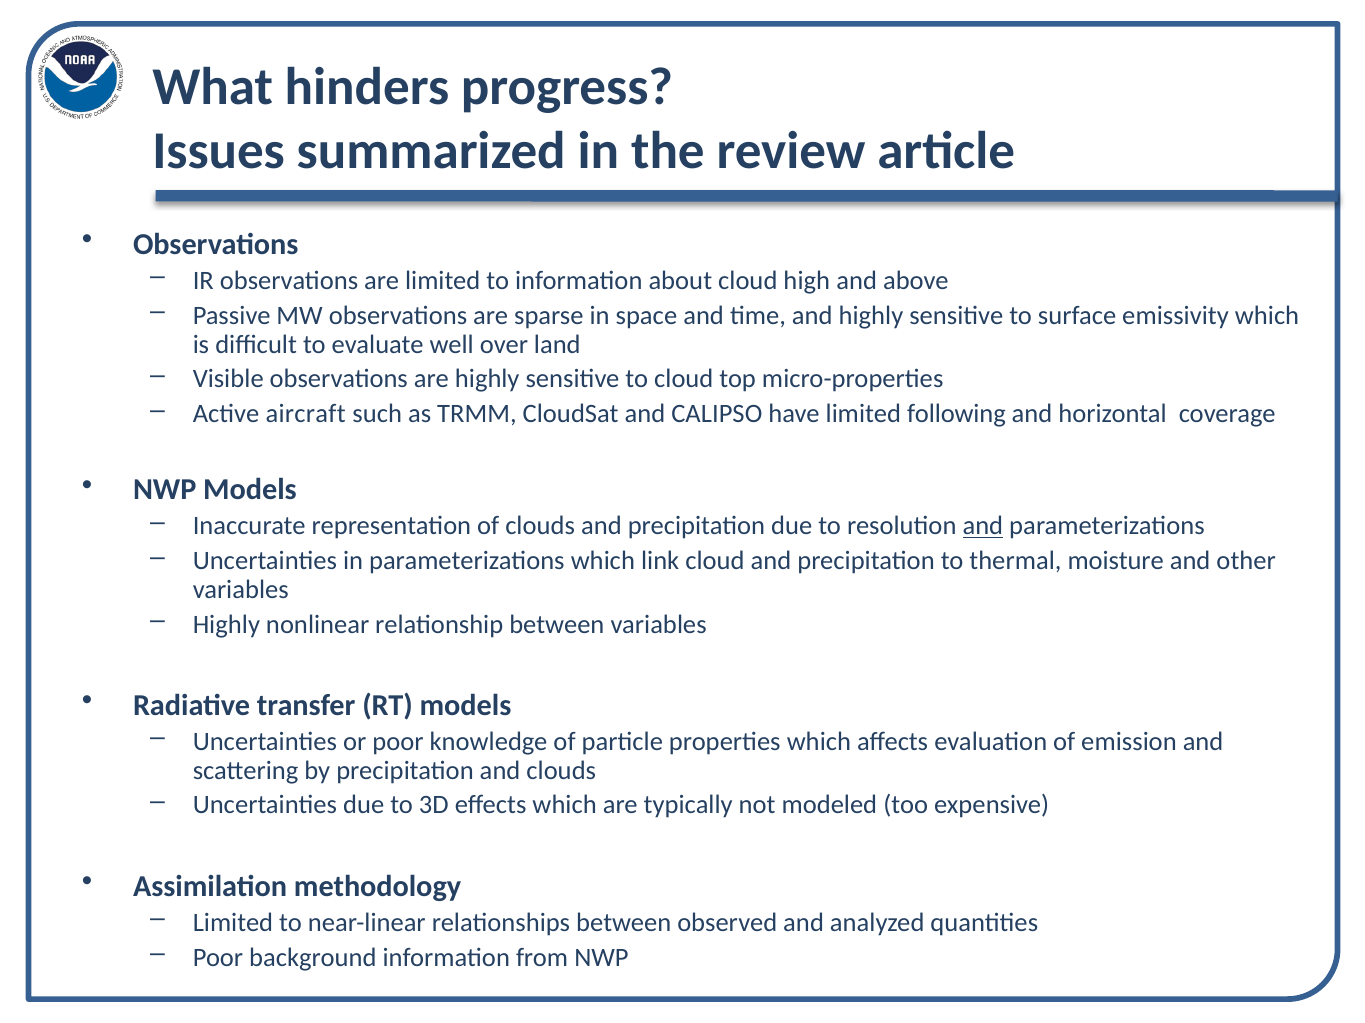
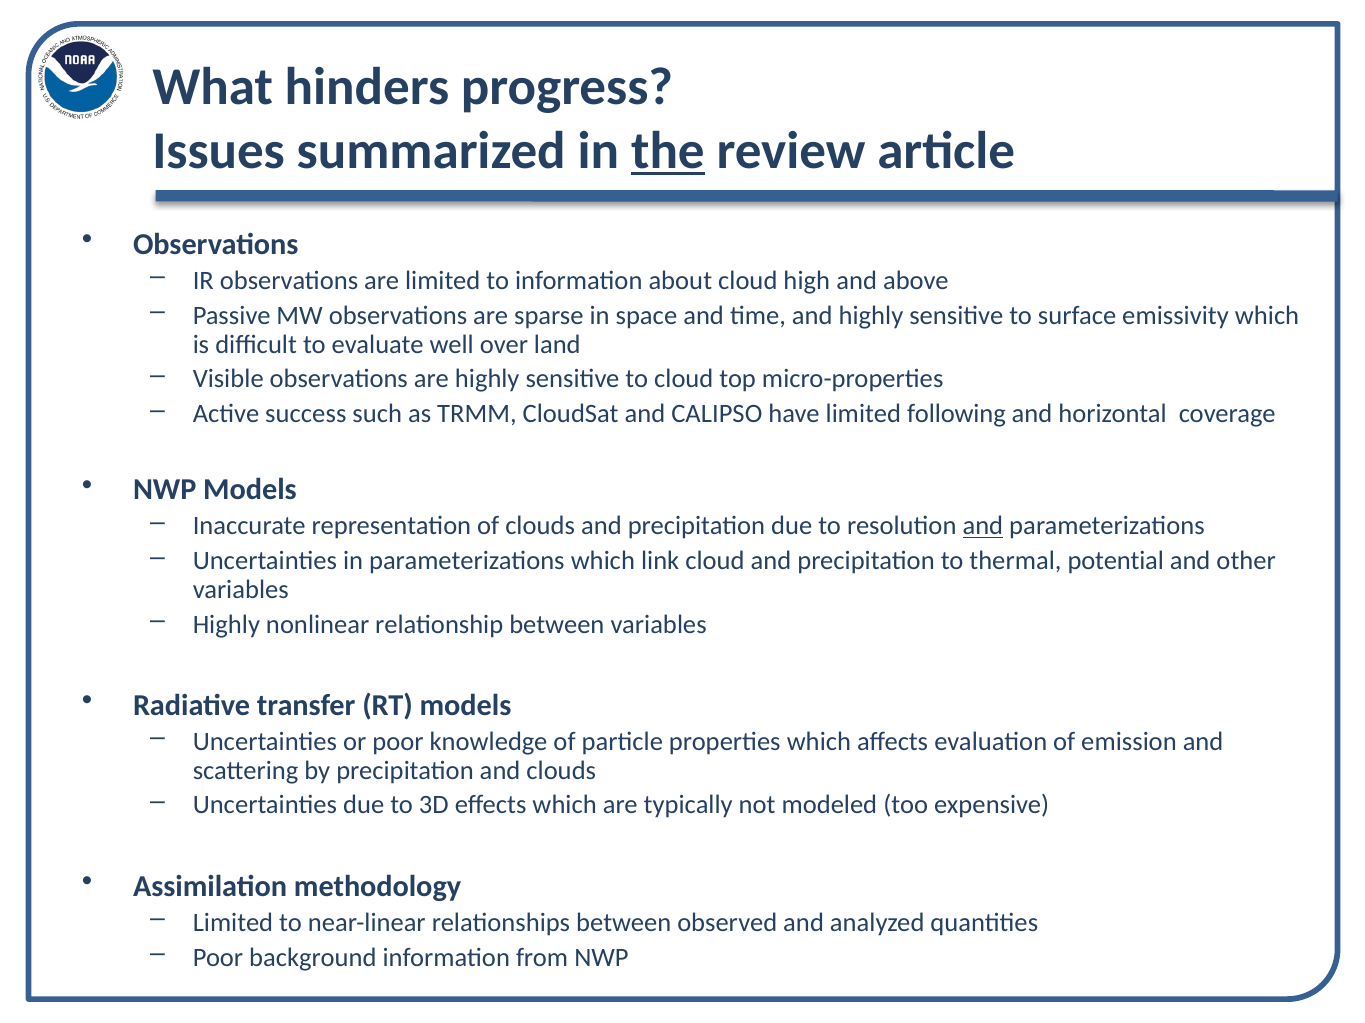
the underline: none -> present (668, 151)
aircraft: aircraft -> success (306, 414)
moisture: moisture -> potential (1116, 561)
